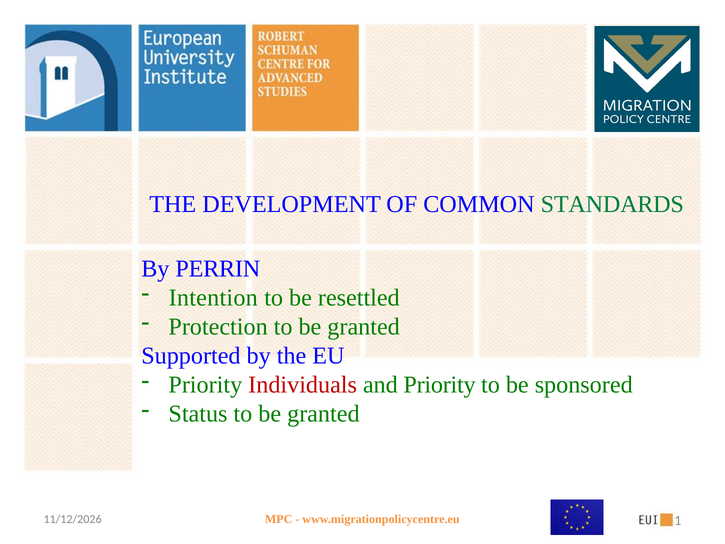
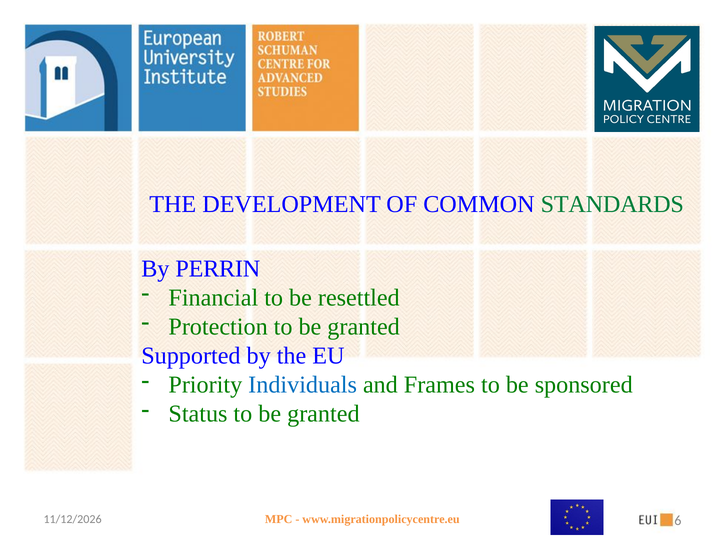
Intention: Intention -> Financial (213, 298)
Individuals colour: red -> blue (303, 385)
and Priority: Priority -> Frames (439, 385)
1: 1 -> 6 (678, 520)
